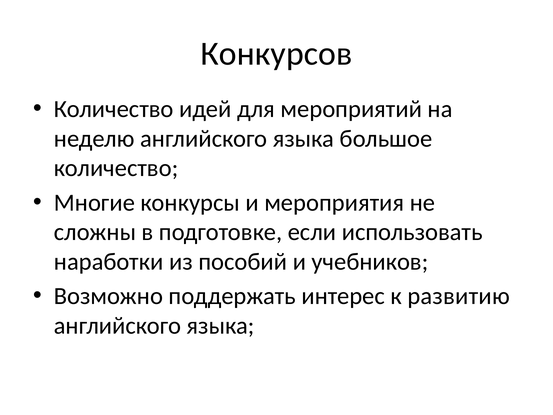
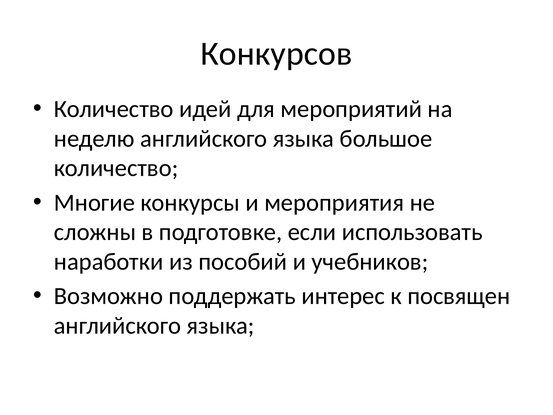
развитию: развитию -> посвящен (459, 296)
